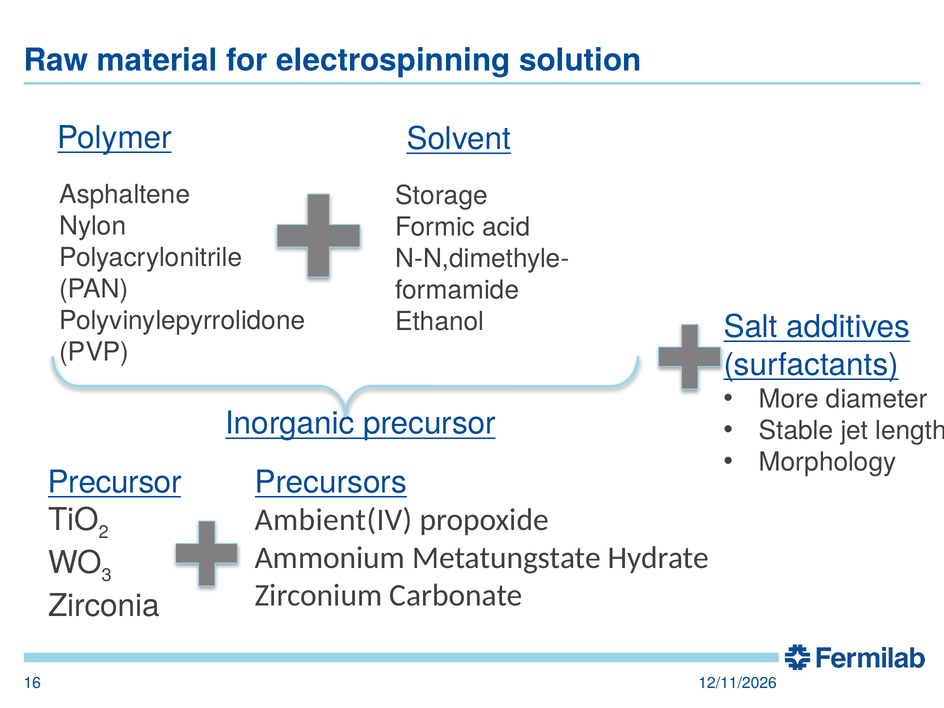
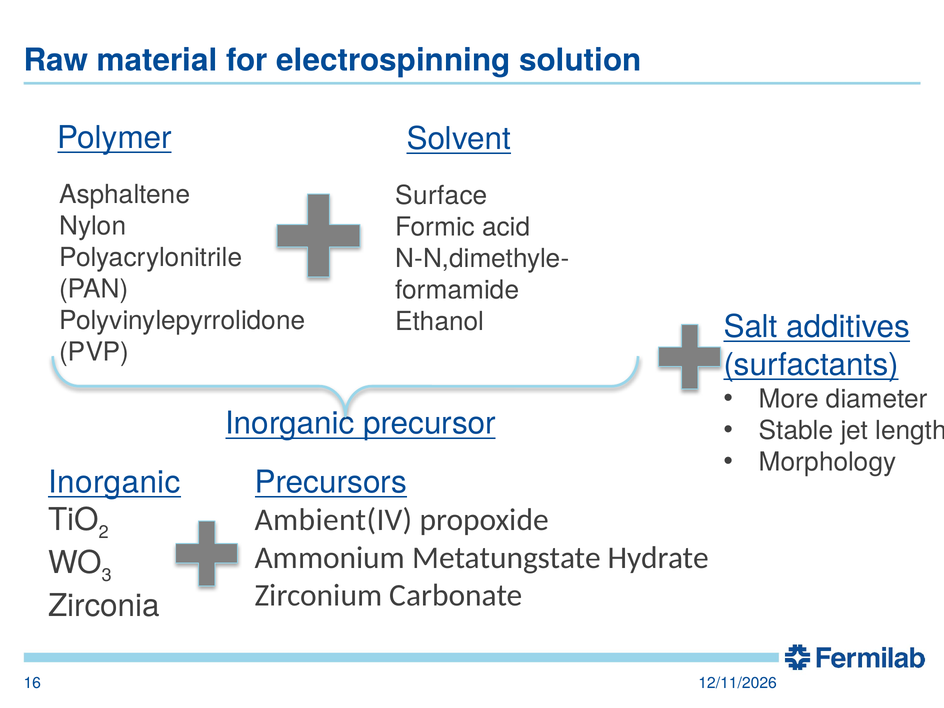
Storage: Storage -> Surface (441, 196)
Precursor: Precursor -> Inorganic (114, 482)
